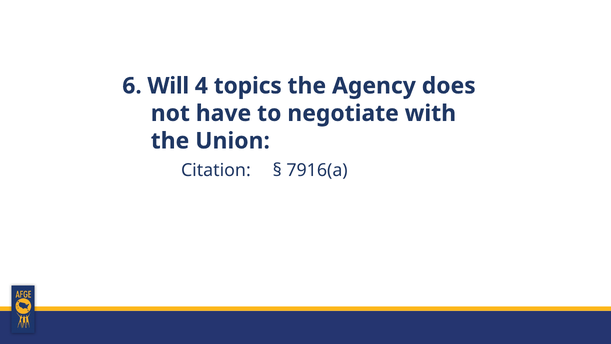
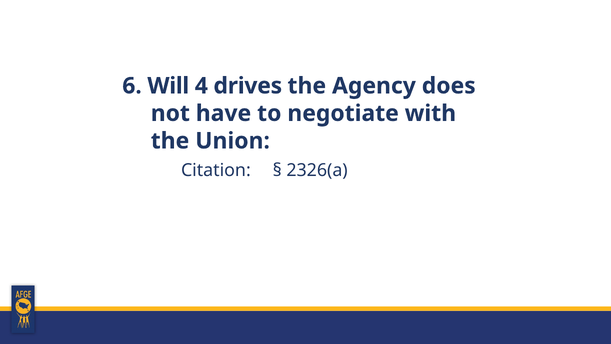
topics: topics -> drives (248, 86)
7916(a: 7916(a -> 2326(a (317, 170)
